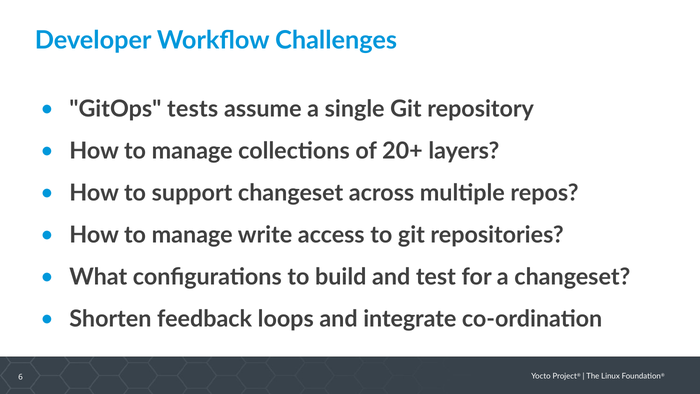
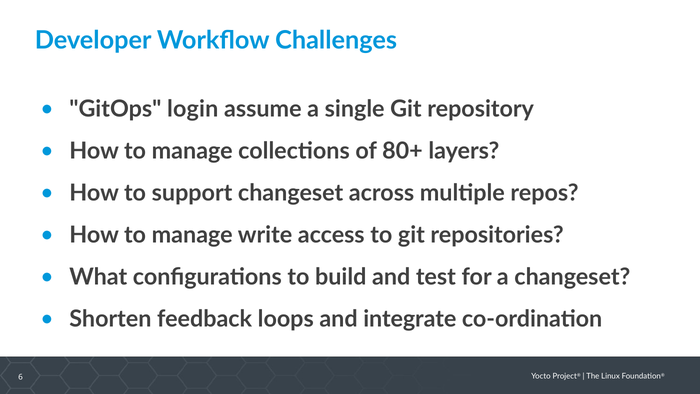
tests: tests -> login (193, 109)
20+: 20+ -> 80+ (402, 151)
